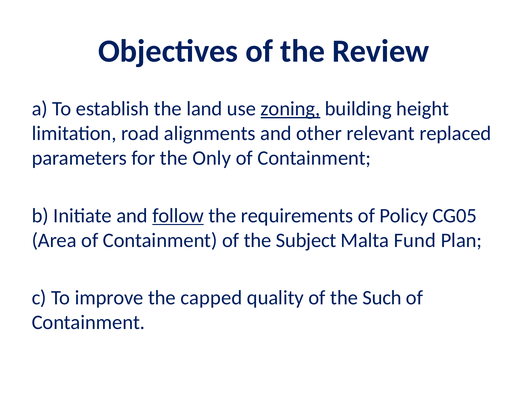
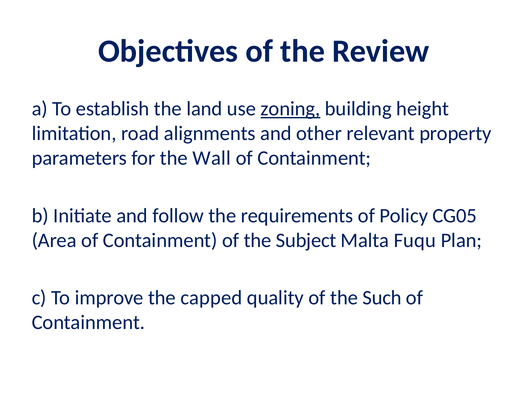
replaced: replaced -> property (455, 133)
Only: Only -> Wall (212, 158)
follow underline: present -> none (178, 216)
Fund: Fund -> Fuqu (415, 240)
